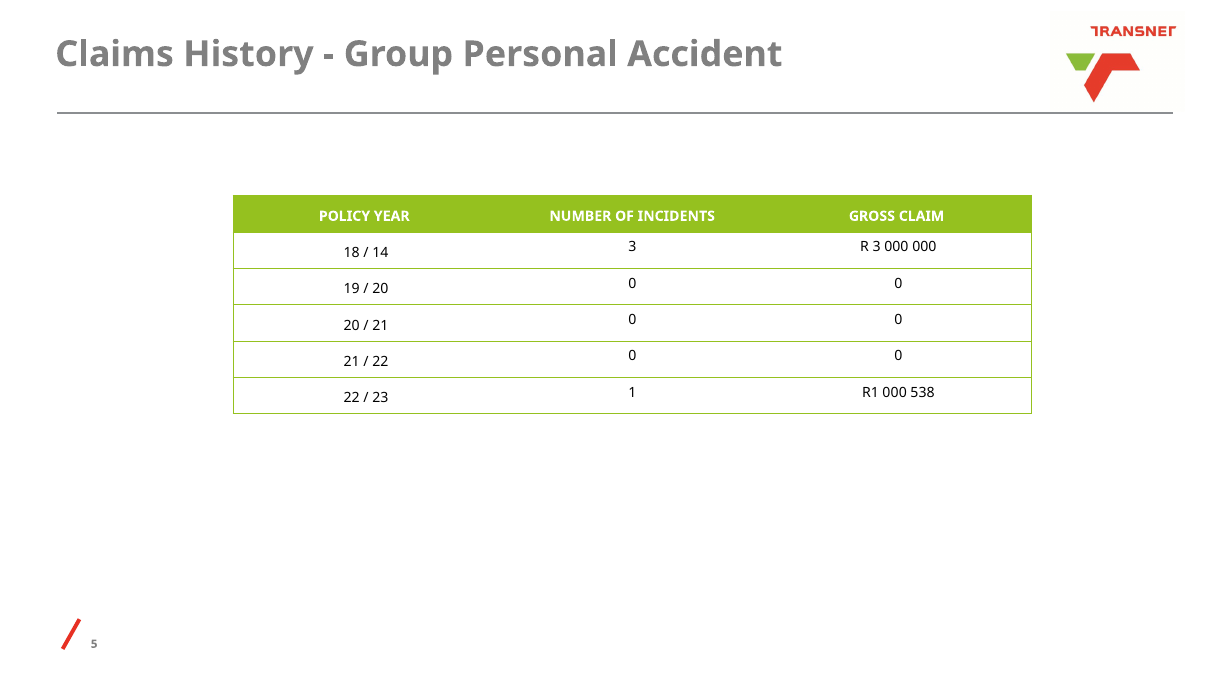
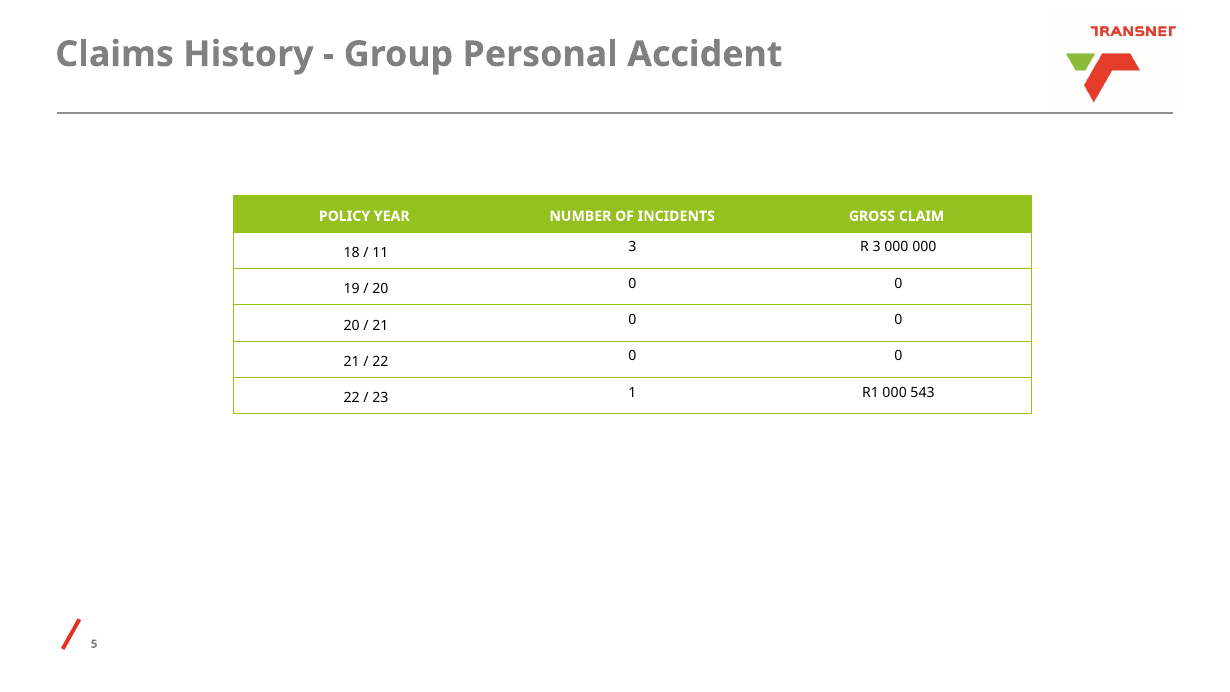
14: 14 -> 11 (380, 253)
538: 538 -> 543 (923, 393)
